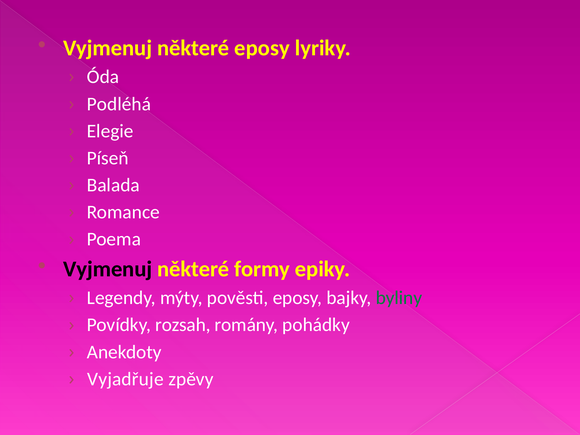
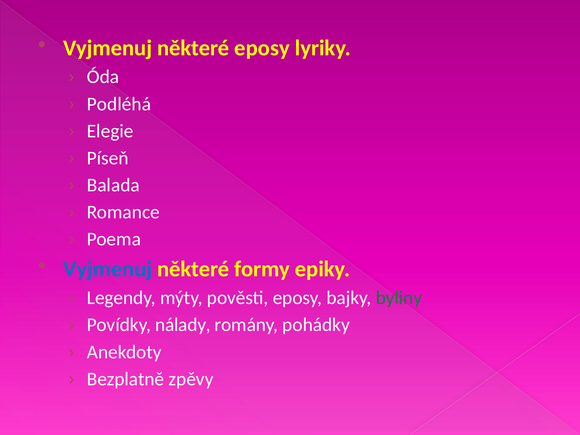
Vyjmenuj colour: black -> blue (108, 269)
rozsah: rozsah -> nálady (183, 325)
Vyjadřuje: Vyjadřuje -> Bezplatně (126, 379)
